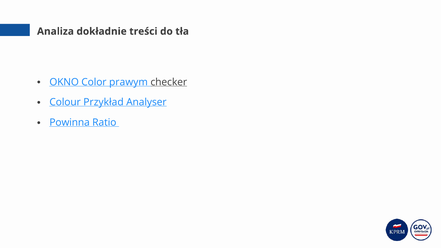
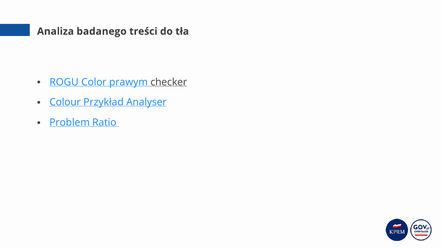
dokładnie: dokładnie -> badanego (102, 31)
OKNO: OKNO -> ROGU (64, 82)
Powinna: Powinna -> Problem (70, 123)
